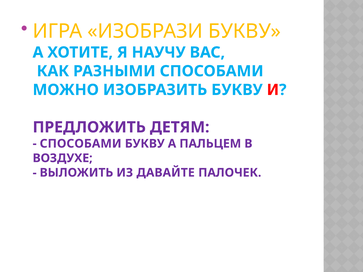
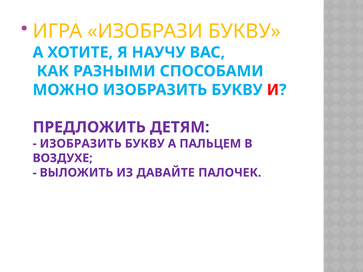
СПОСОБАМИ: СПОСОБАМИ -> ИЗОБРАЗИТЬ (81, 144)
